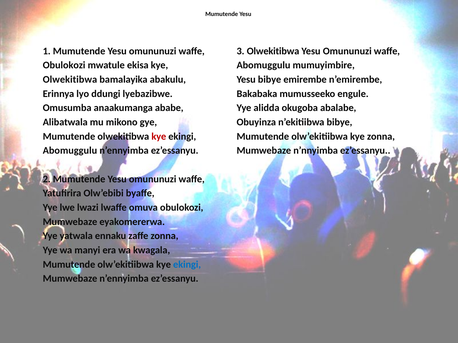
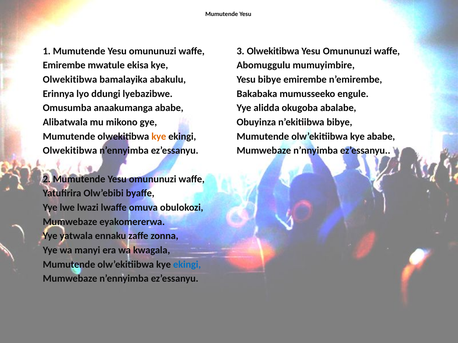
Obulokozi: Obulokozi -> Emirembe (64, 65)
kye colour: red -> orange (159, 137)
kye zonna: zonna -> ababe (381, 137)
Abomuggulu: Abomuggulu -> Olwekitibwa (70, 151)
